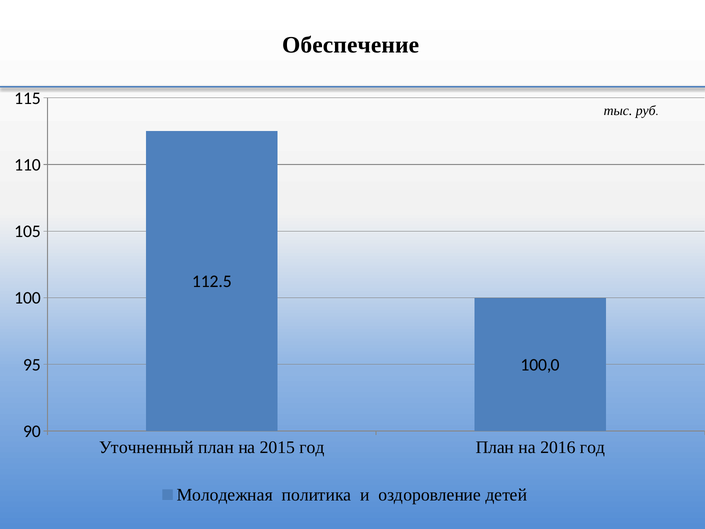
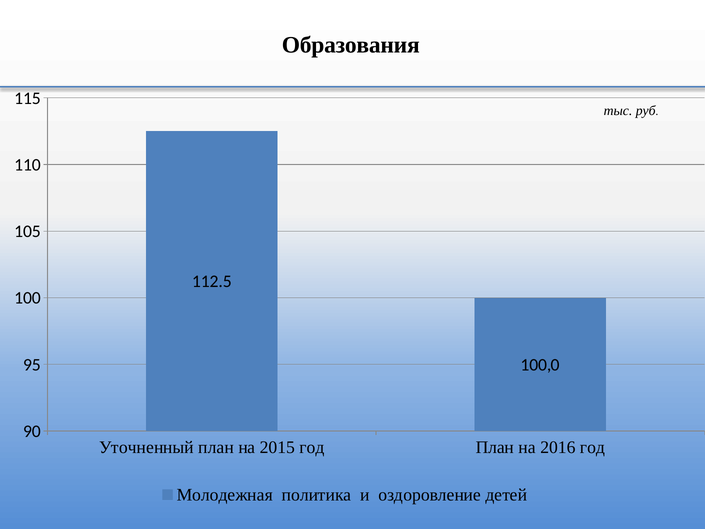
Обеспечение: Обеспечение -> Образования (351, 45)
